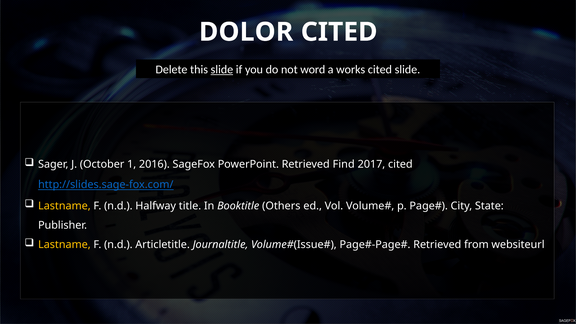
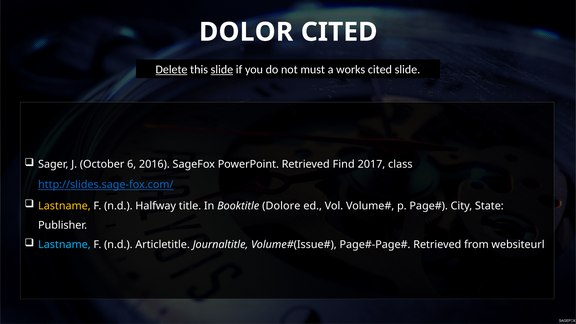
Delete underline: none -> present (171, 70)
word: word -> must (313, 70)
1: 1 -> 6 (132, 164)
2017 cited: cited -> class (400, 164)
Others: Others -> Dolore (281, 206)
Lastname colour: yellow -> light blue (64, 245)
